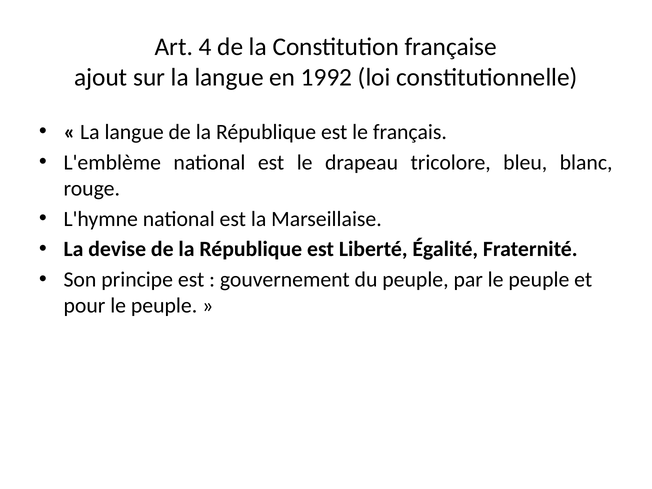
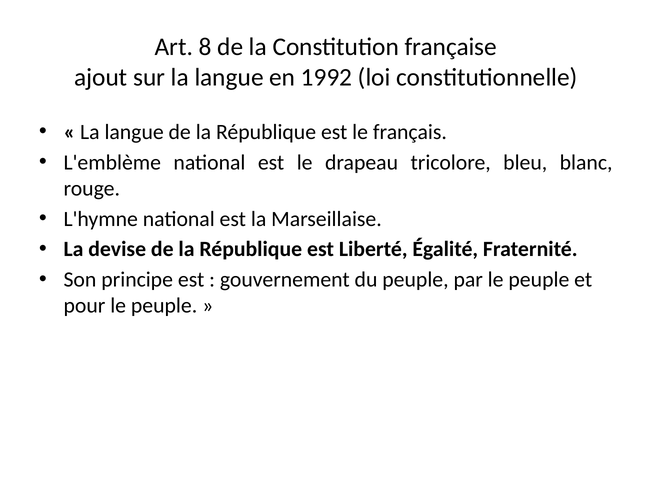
4: 4 -> 8 (205, 47)
